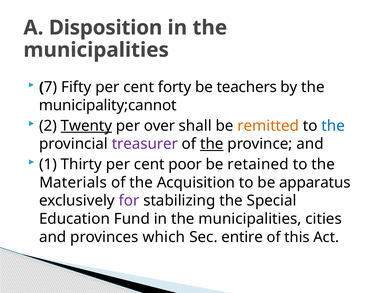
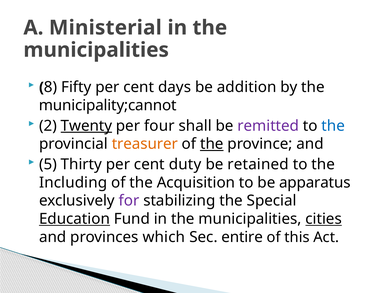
Disposition: Disposition -> Ministerial (105, 28)
7: 7 -> 8 (51, 87)
forty: forty -> days (175, 87)
teachers: teachers -> addition (247, 87)
over: over -> four (159, 126)
remitted colour: orange -> purple (268, 126)
treasurer colour: purple -> orange (145, 144)
1: 1 -> 5 (48, 164)
poor: poor -> duty (185, 164)
Materials: Materials -> Including (73, 183)
Education underline: none -> present (74, 219)
cities underline: none -> present (324, 219)
